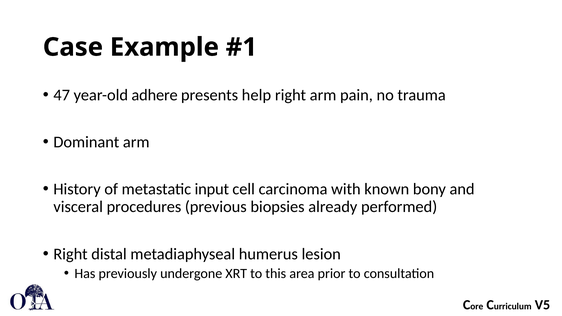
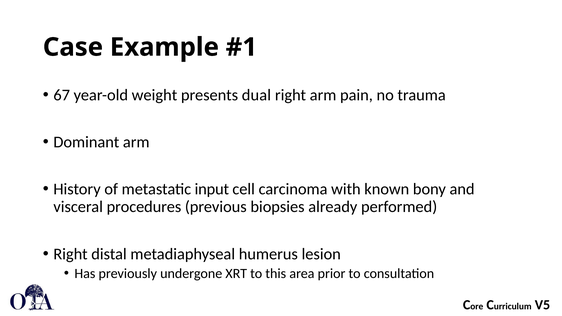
47: 47 -> 67 (62, 95)
adhere: adhere -> weight (154, 95)
help: help -> dual (256, 95)
